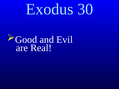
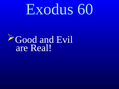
30: 30 -> 60 (85, 9)
